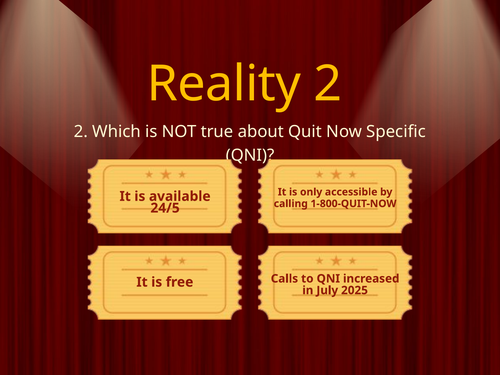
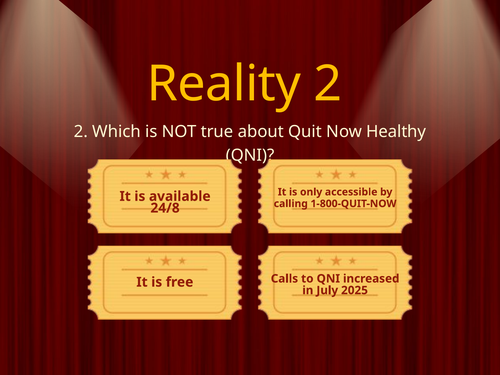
Specific: Specific -> Healthy (396, 132)
24/5: 24/5 -> 24/8 (165, 208)
